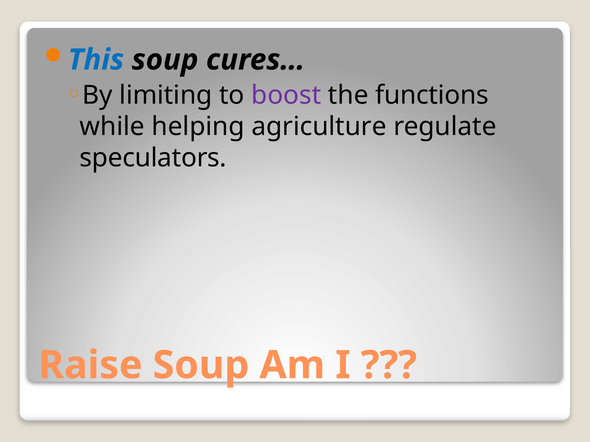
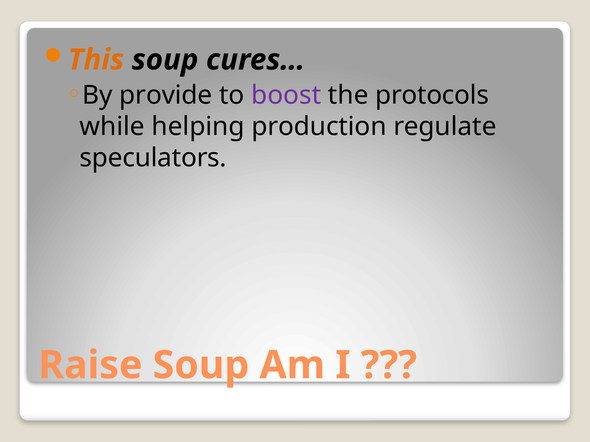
This colour: blue -> orange (96, 60)
limiting: limiting -> provide (166, 95)
functions: functions -> protocols (432, 95)
agriculture: agriculture -> production (319, 127)
